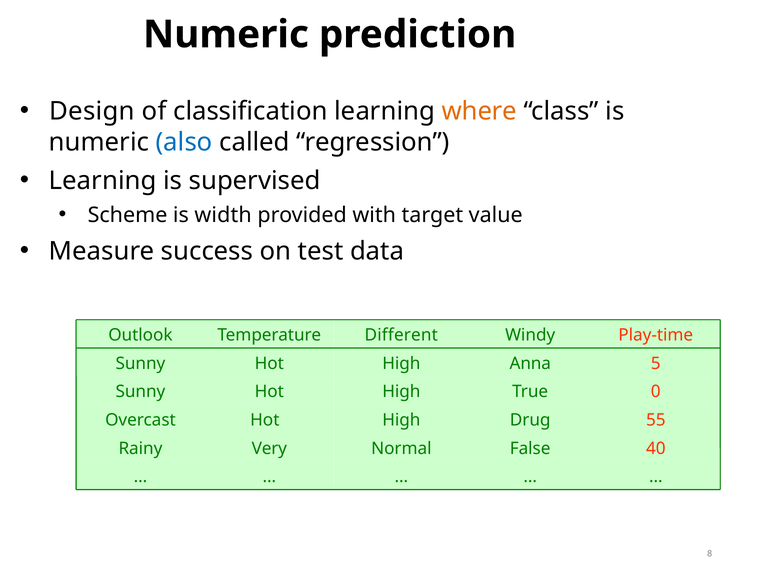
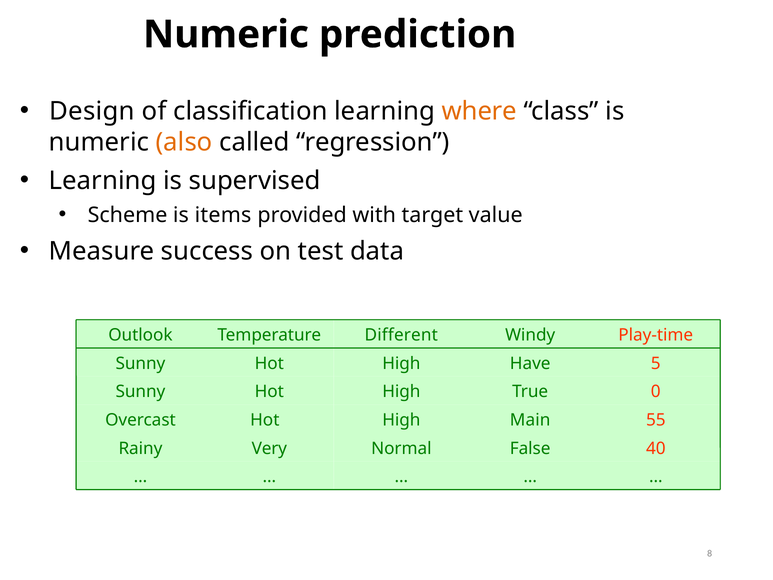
also colour: blue -> orange (184, 142)
width: width -> items (223, 215)
Anna: Anna -> Have (530, 363)
Drug: Drug -> Main (530, 420)
